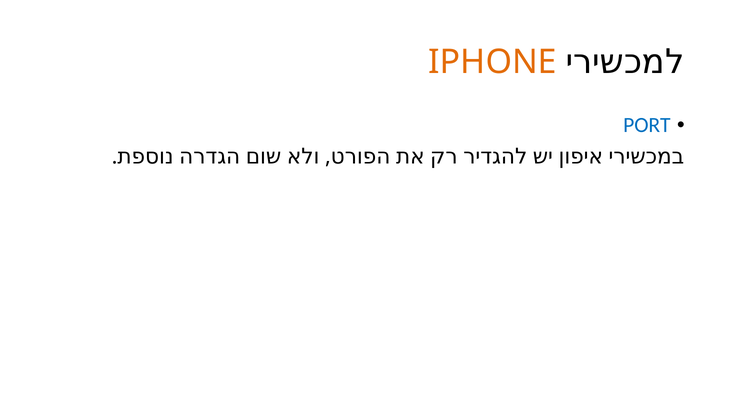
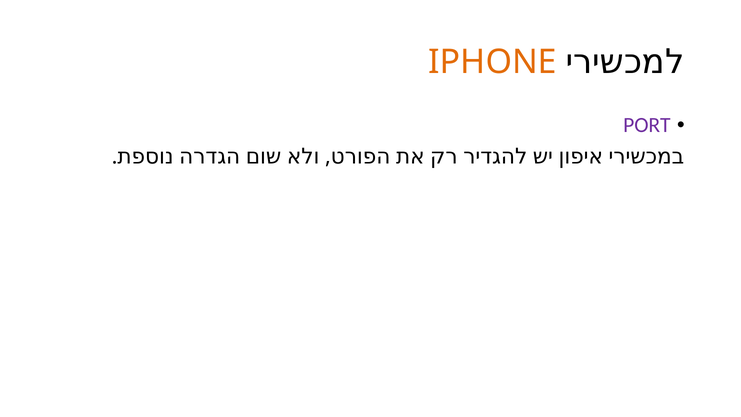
PORT colour: blue -> purple (647, 125)
